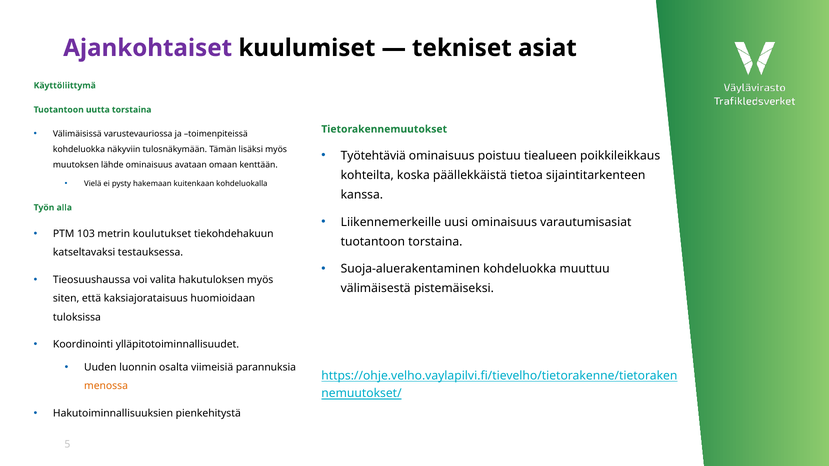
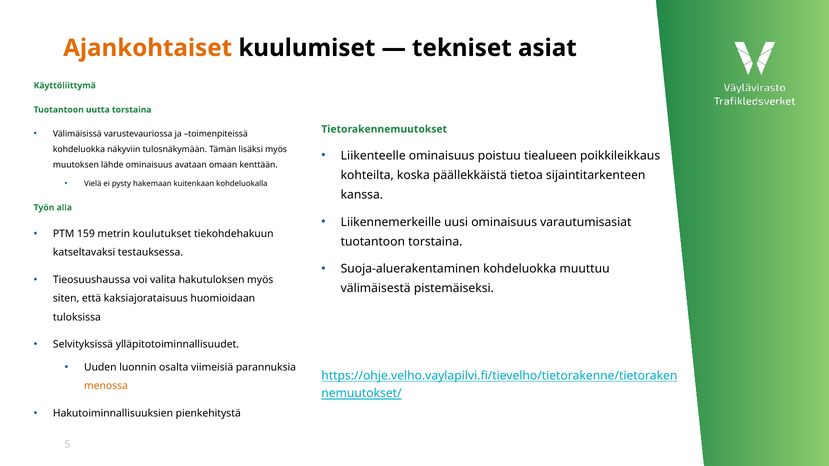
Ajankohtaiset colour: purple -> orange (148, 48)
Työtehtäviä: Työtehtäviä -> Liikenteelle (373, 156)
103: 103 -> 159 (86, 234)
Koordinointi: Koordinointi -> Selvityksissä (83, 345)
